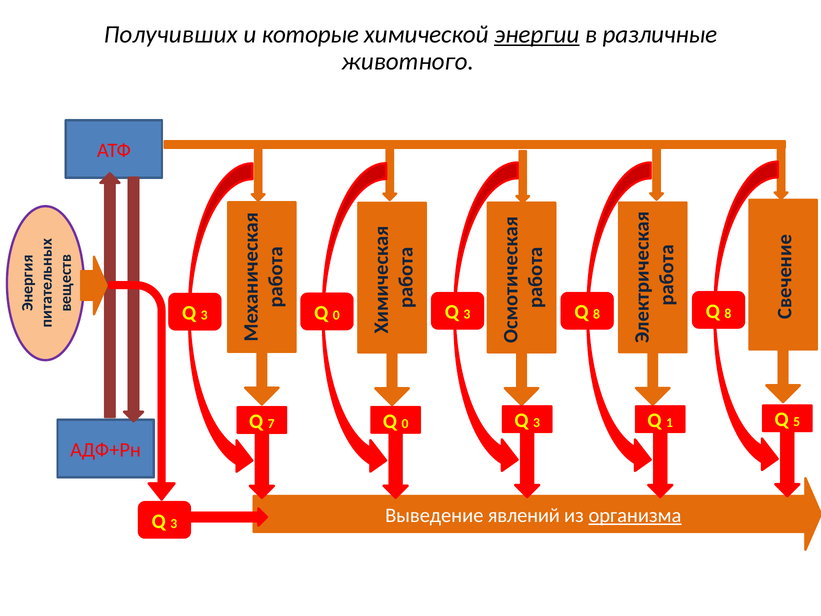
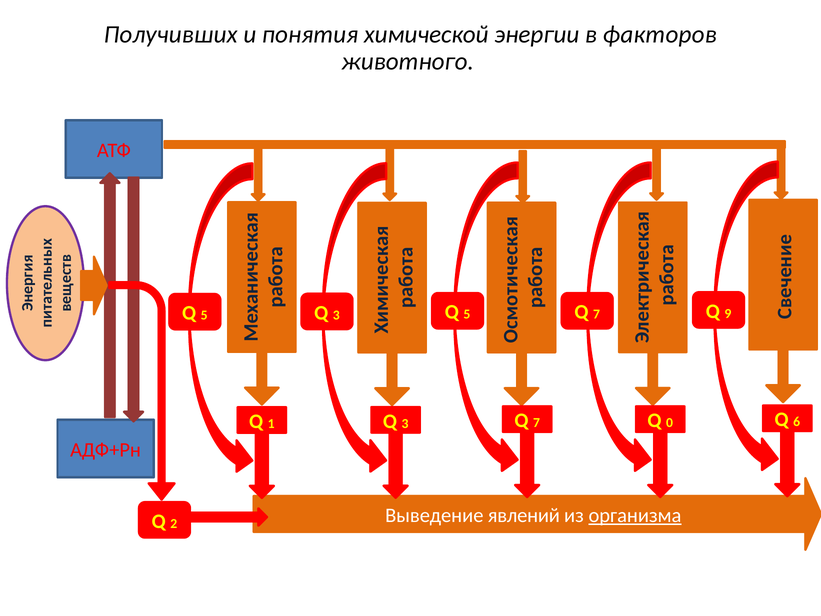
которые: которые -> понятия (310, 35)
энергии underline: present -> none (537, 35)
различные: различные -> факторов (660, 35)
8: 8 -> 9 (728, 313)
3: 3 -> 5 (467, 314)
8: 8 -> 7 (597, 314)
0: 0 -> 3 (336, 315)
3: 3 -> 5 (204, 315)
5: 5 -> 6 (797, 422)
3: 3 -> 7 (536, 423)
1: 1 -> 0 (670, 423)
0: 0 -> 3 (405, 423)
7: 7 -> 1 (271, 424)
3: 3 -> 2 (174, 523)
